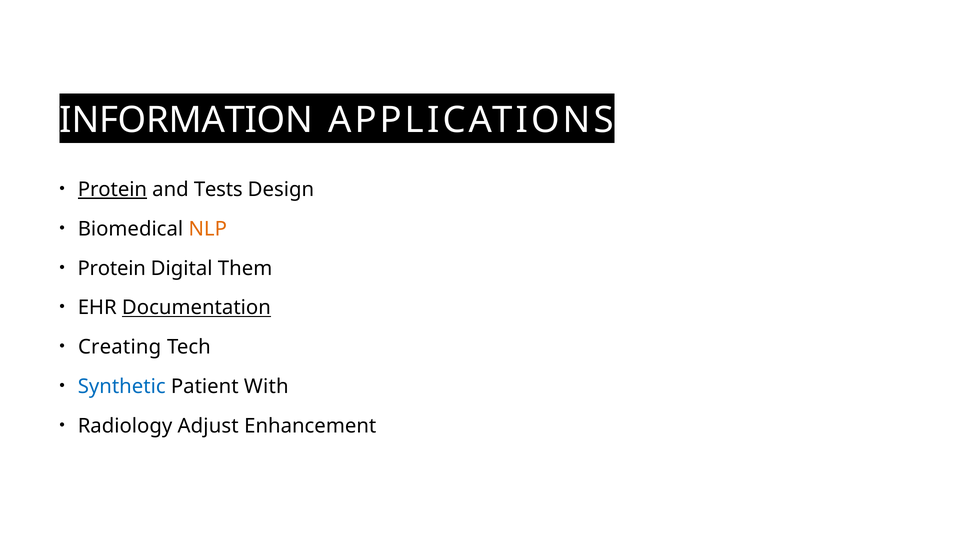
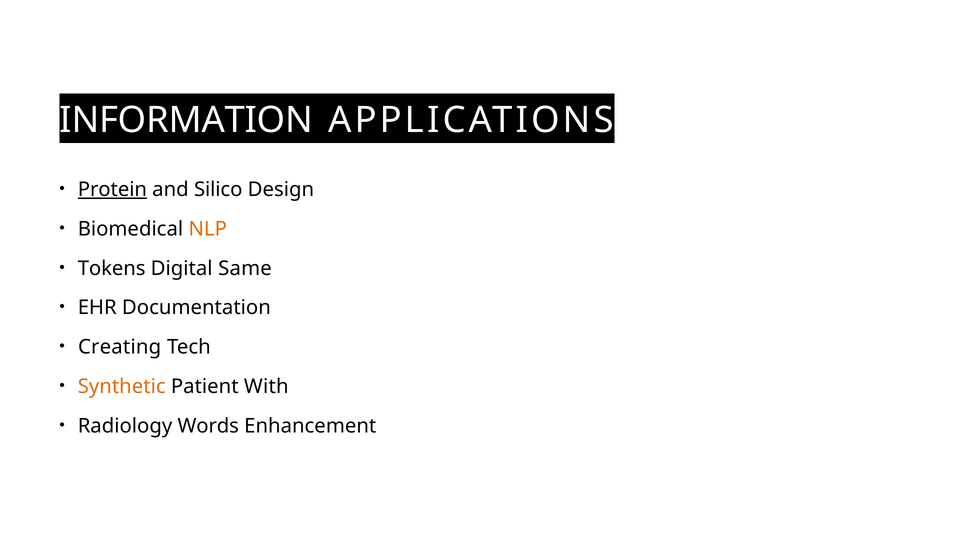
Tests: Tests -> Silico (218, 190)
Protein: Protein -> Tokens (112, 269)
Them: Them -> Same (245, 269)
Documentation underline: present -> none (196, 308)
Synthetic colour: blue -> orange (122, 387)
Adjust: Adjust -> Words (208, 426)
